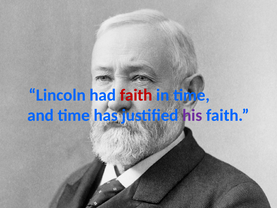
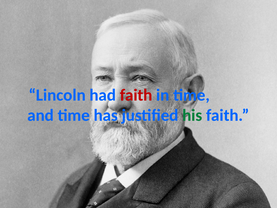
his colour: purple -> green (192, 115)
